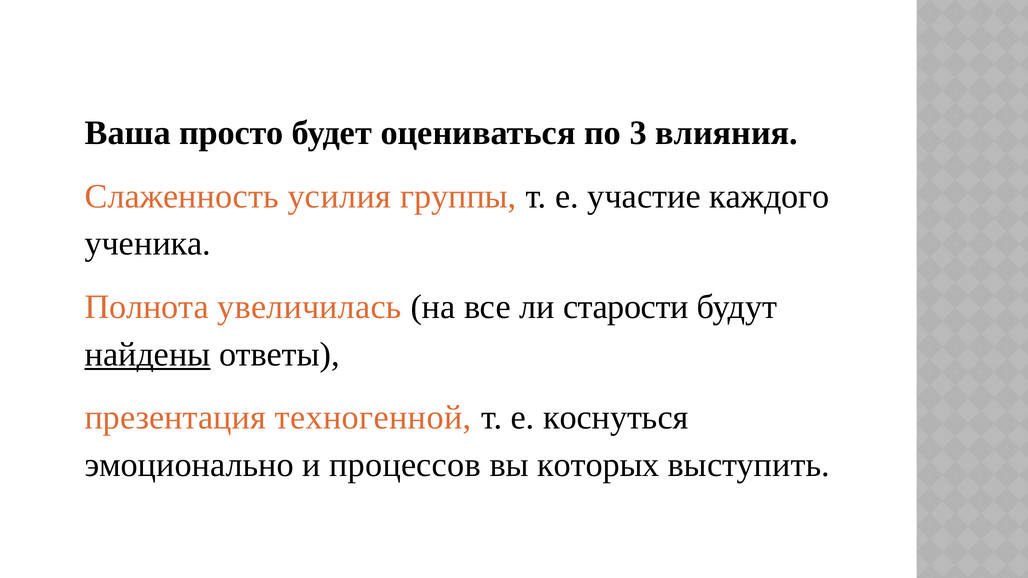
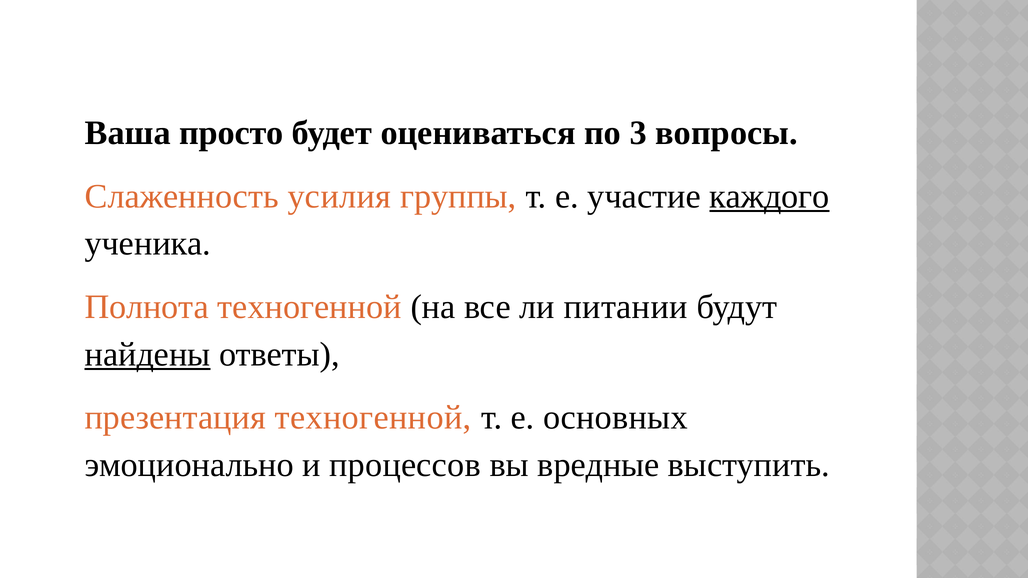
влияния: влияния -> вопросы (727, 133)
каждого underline: none -> present (769, 196)
Полнота увеличилась: увеличилась -> техногенной (310, 307)
старости: старости -> питании (626, 307)
коснуться: коснуться -> основных (616, 418)
которых: которых -> вредные (598, 465)
